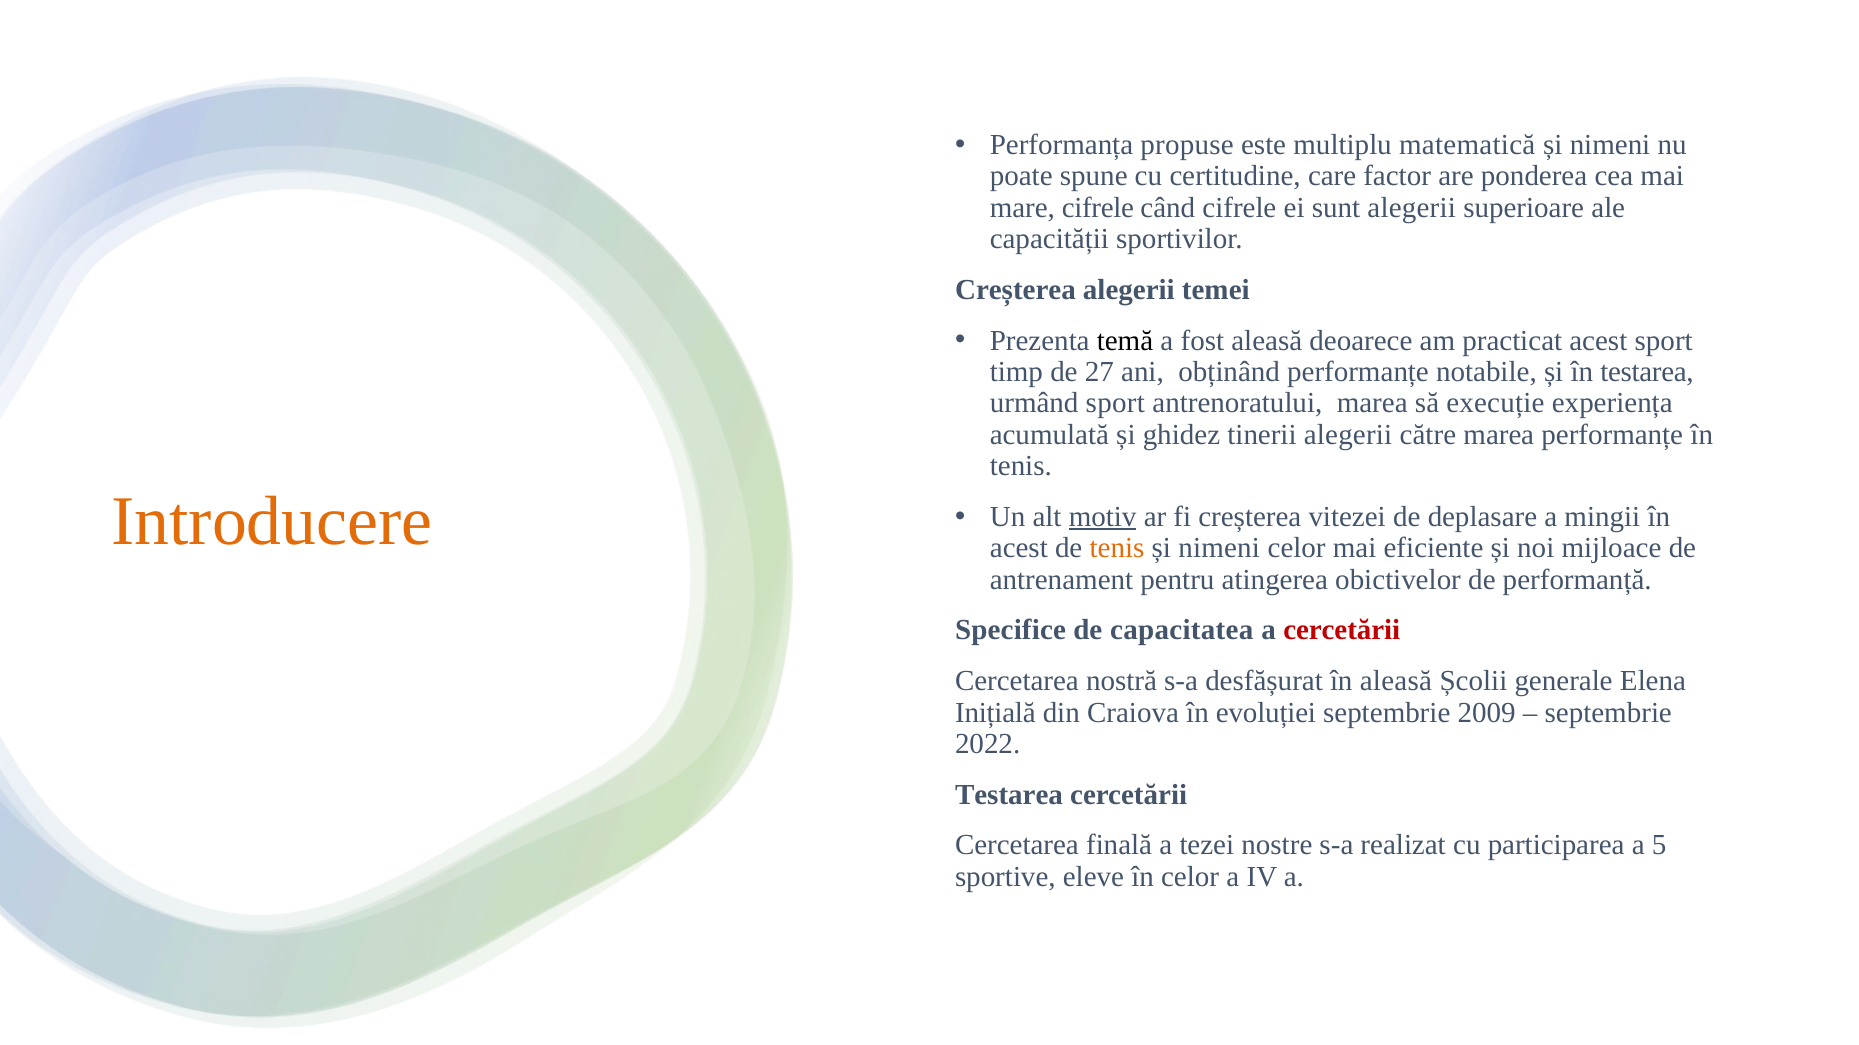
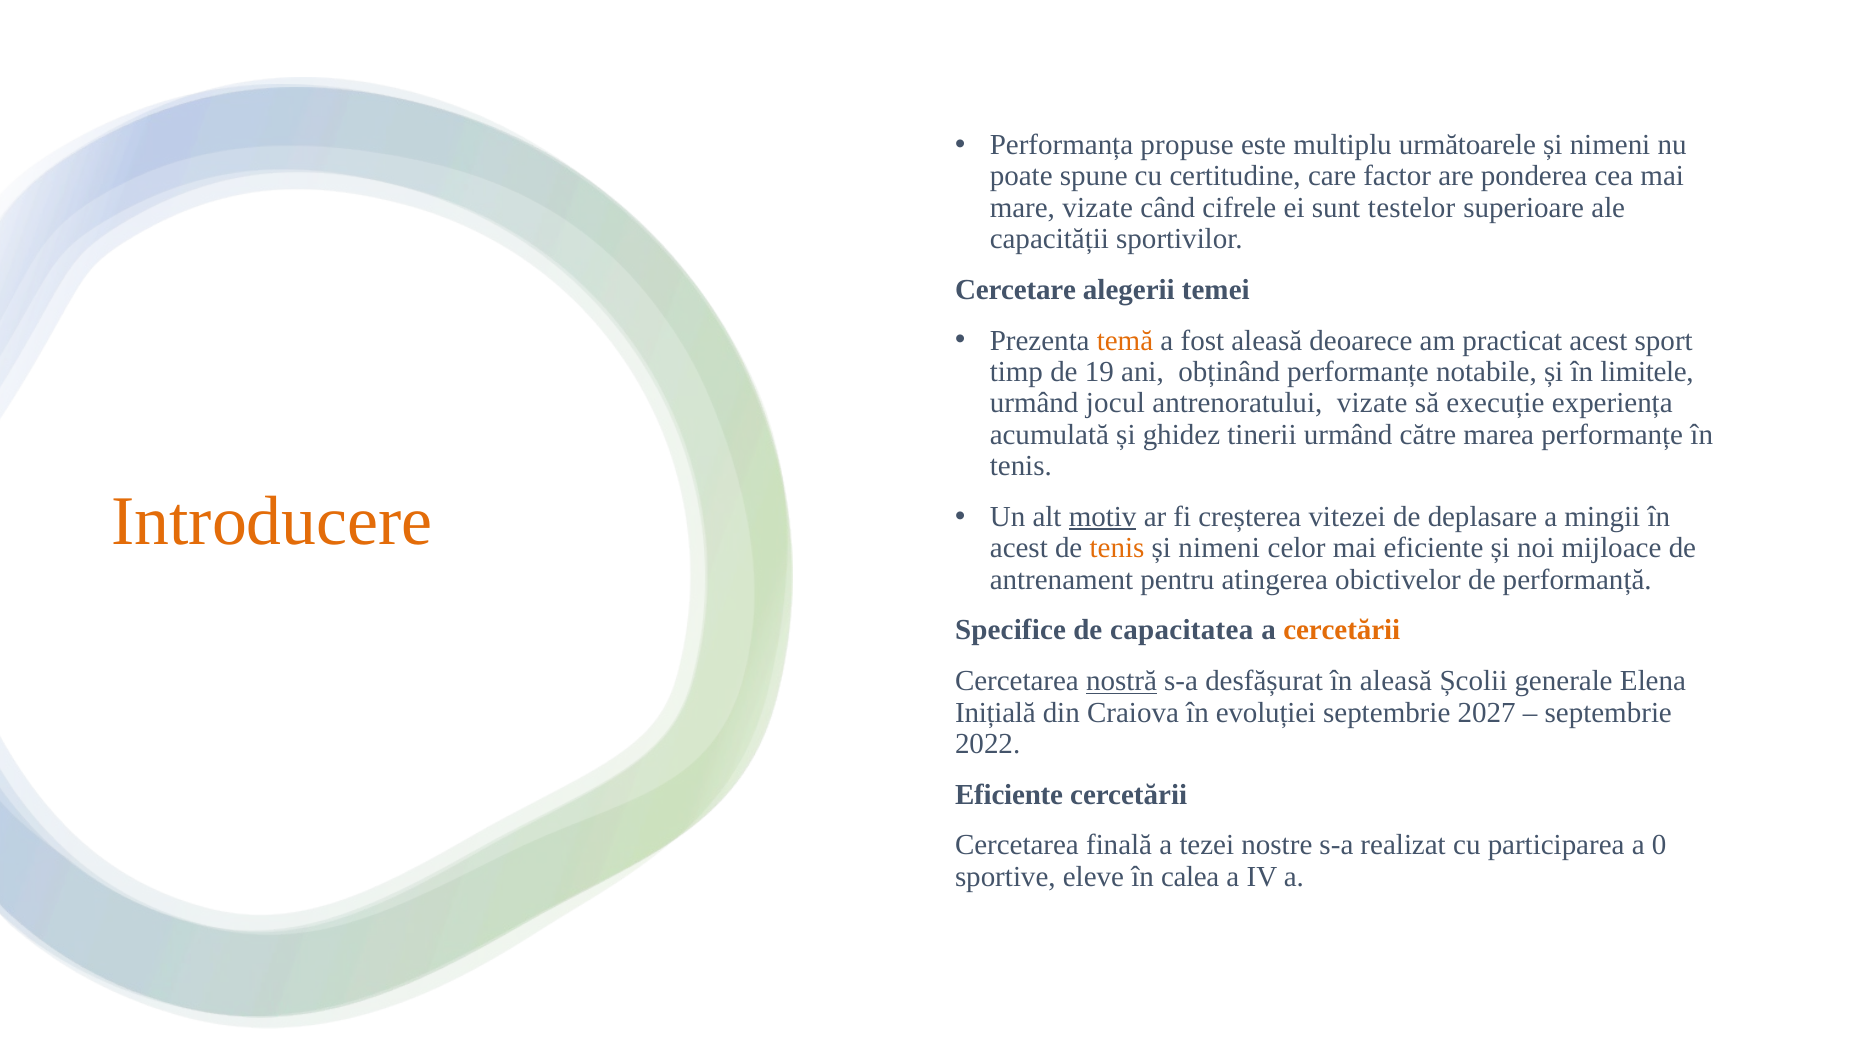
matematică: matematică -> următoarele (1467, 145)
mare cifrele: cifrele -> vizate (1098, 208)
sunt alegerii: alegerii -> testelor (1412, 208)
Creșterea: Creșterea -> Cercetare (1016, 290)
temă colour: black -> orange (1125, 341)
27: 27 -> 19 (1099, 372)
în testarea: testarea -> limitele (1647, 372)
urmând sport: sport -> jocul (1115, 404)
antrenoratului marea: marea -> vizate (1372, 404)
tinerii alegerii: alegerii -> urmând (1348, 435)
cercetării colour: red -> orange (1342, 631)
nostră underline: none -> present (1122, 682)
2009: 2009 -> 2027 (1487, 713)
Testarea: Testarea -> Eficiente (1009, 795)
5: 5 -> 0 (1659, 846)
în celor: celor -> calea (1190, 877)
